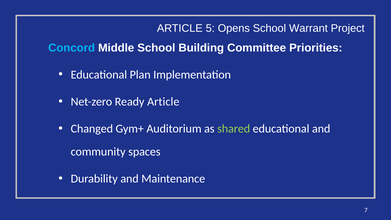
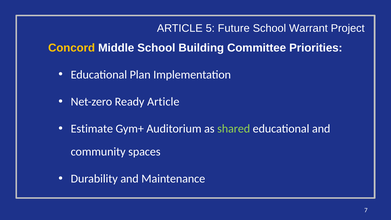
Opens: Opens -> Future (234, 28)
Concord colour: light blue -> yellow (72, 48)
Changed: Changed -> Estimate (92, 129)
